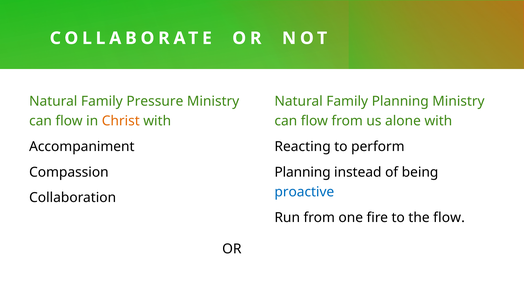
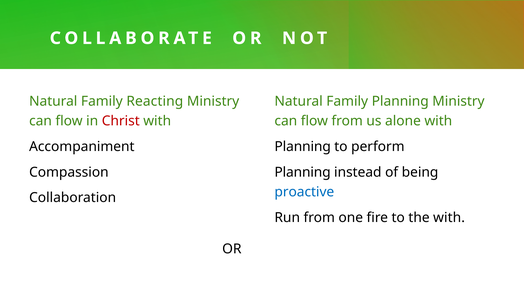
Pressure: Pressure -> Reacting (155, 101)
Christ colour: orange -> red (121, 121)
Reacting: Reacting -> Planning (303, 147)
the flow: flow -> with (449, 217)
